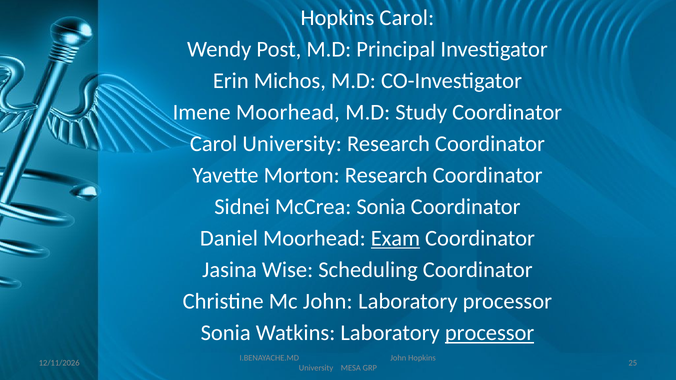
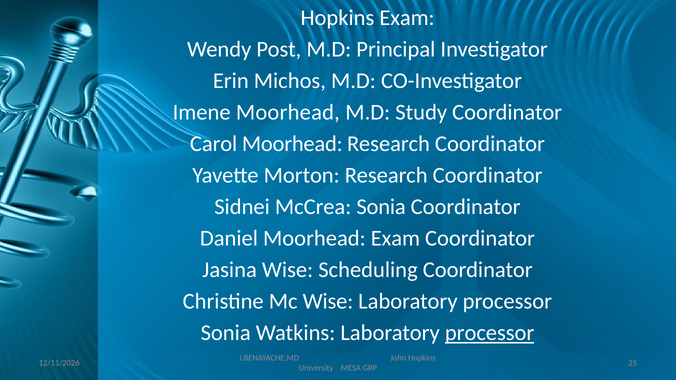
Hopkins Carol: Carol -> Exam (407, 18)
Carol University: University -> Moorhead (292, 144)
Exam underline: present -> none (395, 239)
Mc John: John -> Wise (328, 302)
